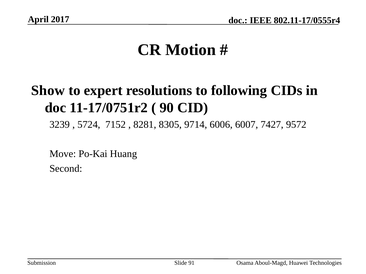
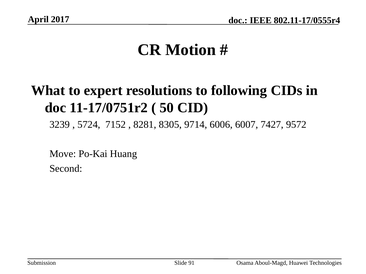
Show: Show -> What (48, 91)
90: 90 -> 50 (167, 108)
